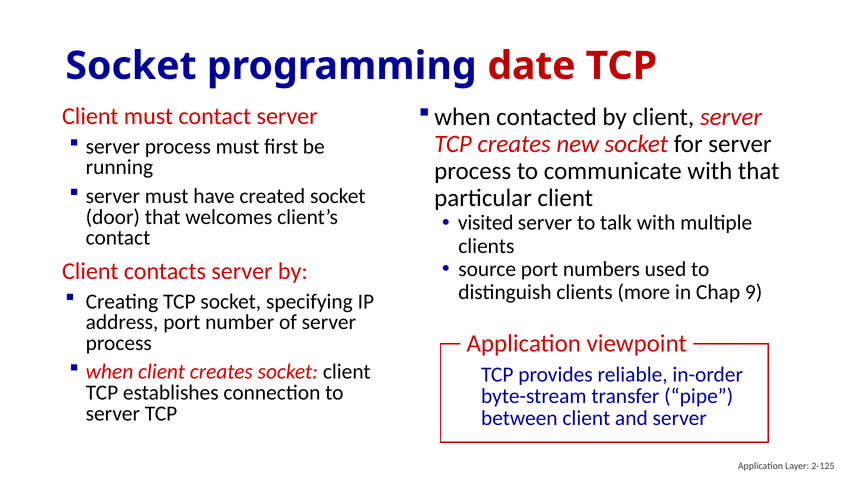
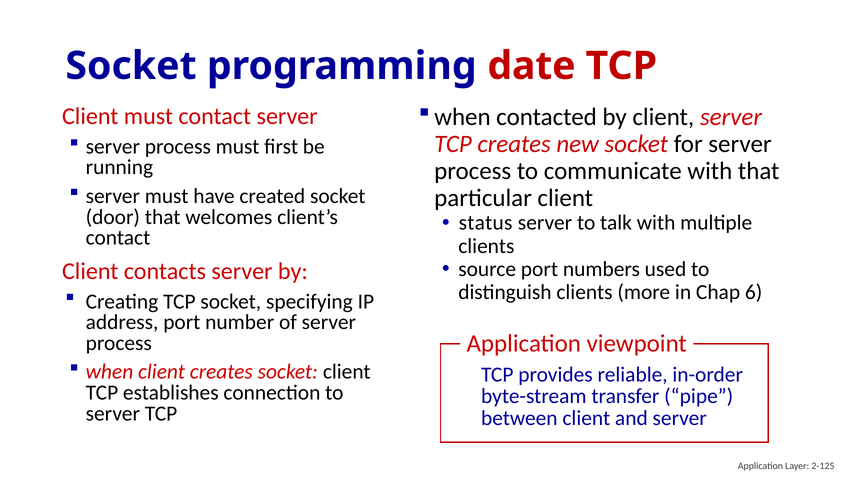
visited: visited -> status (486, 223)
9: 9 -> 6 (754, 292)
